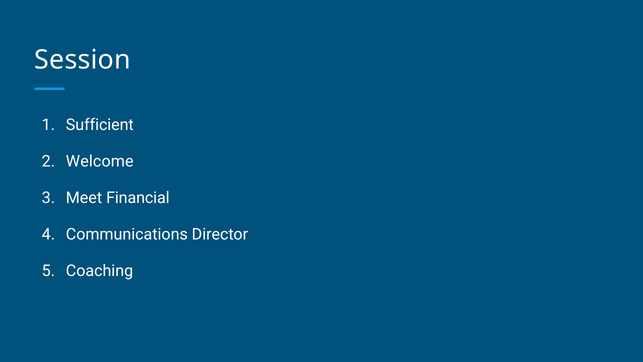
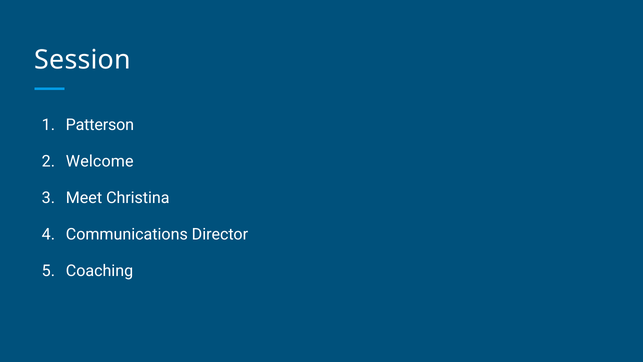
Sufficient: Sufficient -> Patterson (100, 125)
Financial: Financial -> Christina (138, 198)
